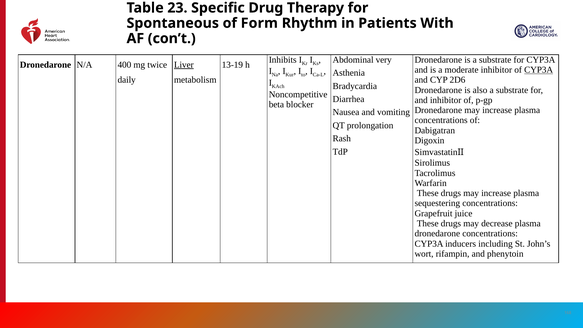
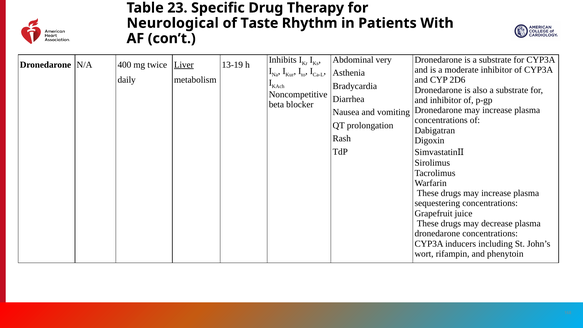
Spontaneous: Spontaneous -> Neurological (173, 23)
Form: Form -> Taste (259, 23)
CYP3A underline: present -> none (539, 70)
